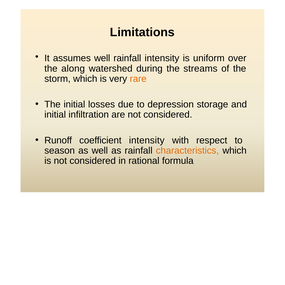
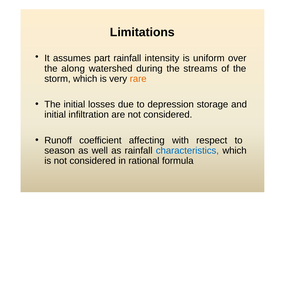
assumes well: well -> part (102, 58)
coefficient intensity: intensity -> affecting (147, 140)
characteristics colour: orange -> blue (187, 151)
